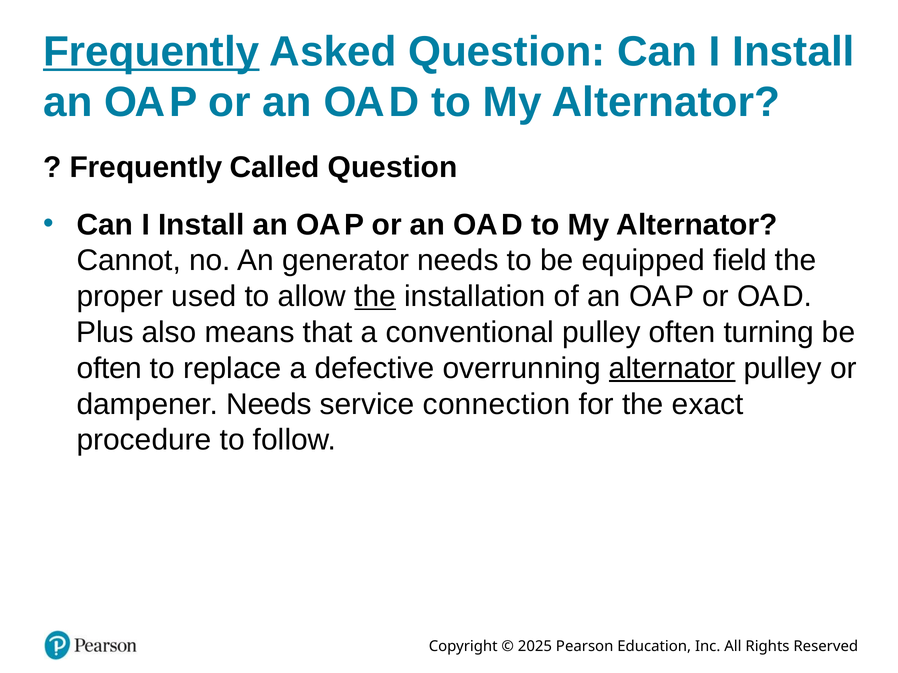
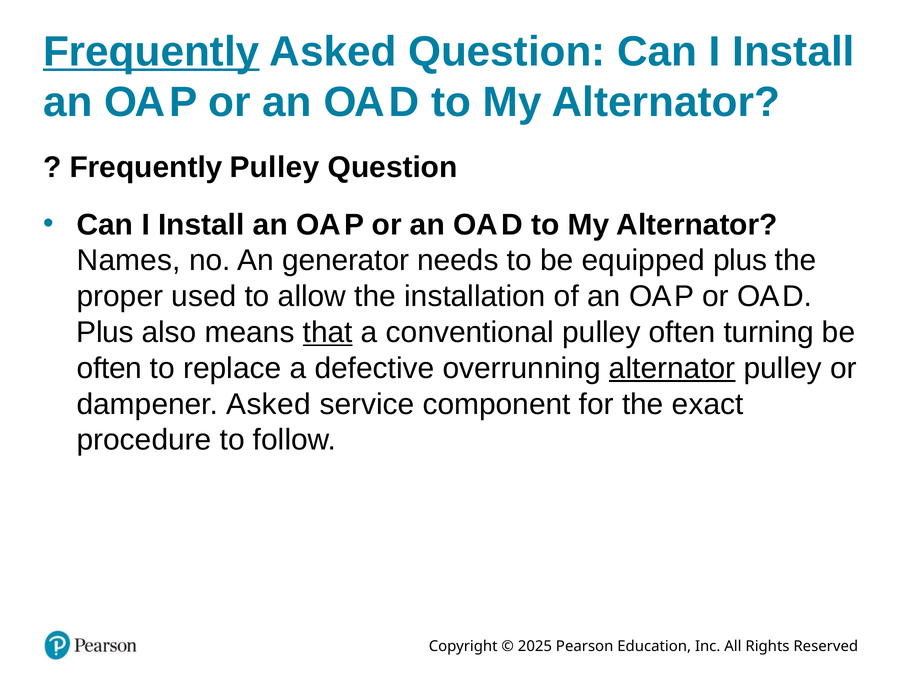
Frequently Called: Called -> Pulley (274, 167)
Cannot: Cannot -> Names (129, 261)
equipped field: field -> plus (740, 261)
the underline: present -> none (375, 297)
that underline: none -> present (328, 333)
dampener Needs: Needs -> Asked (269, 404)
connection: connection -> component (497, 404)
